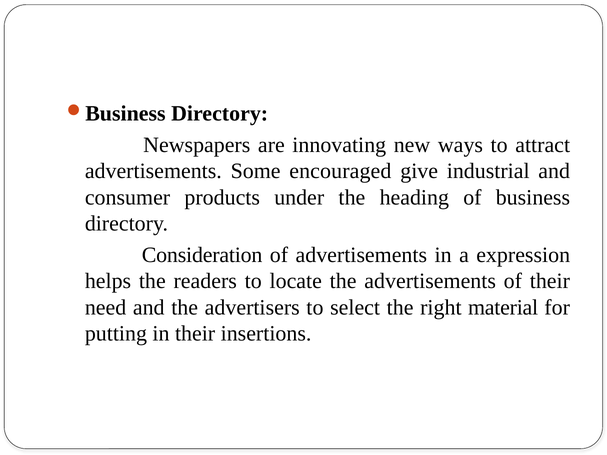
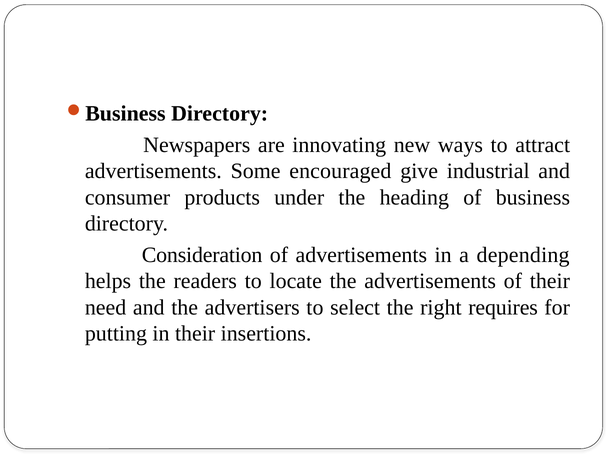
expression: expression -> depending (523, 255)
material: material -> requires (503, 308)
